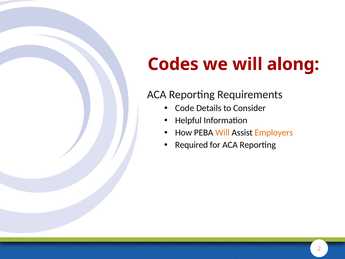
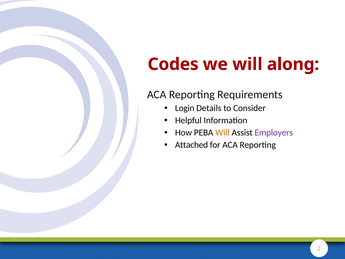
Code: Code -> Login (185, 108)
Employers colour: orange -> purple (274, 133)
Required: Required -> Attached (191, 145)
